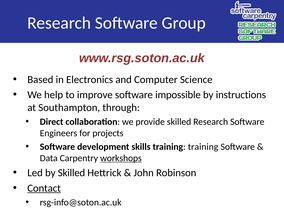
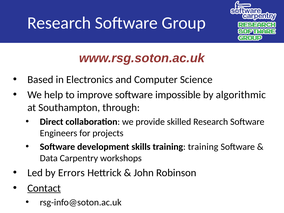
instructions: instructions -> algorithmic (241, 95)
workshops underline: present -> none (121, 158)
by Skilled: Skilled -> Errors (71, 173)
